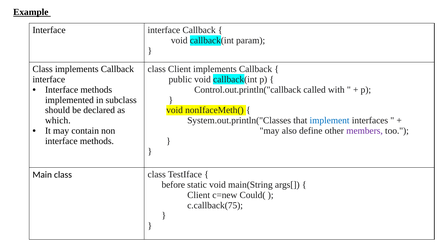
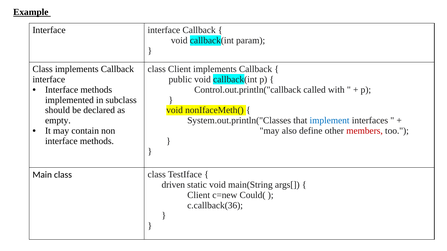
which: which -> empty (58, 121)
members colour: purple -> red (365, 131)
before: before -> driven (173, 185)
c.callback(75: c.callback(75 -> c.callback(36 (215, 206)
